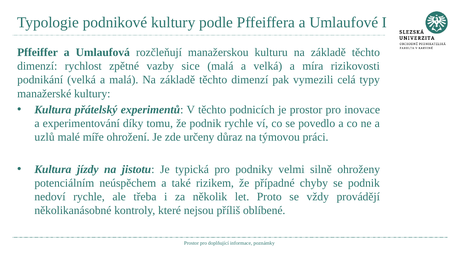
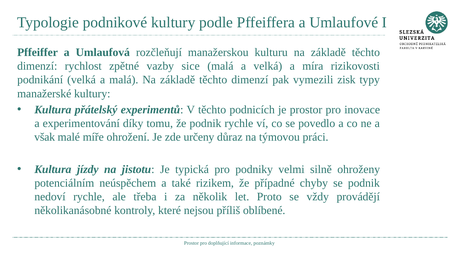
celá: celá -> zisk (346, 80)
uzlů: uzlů -> však (45, 137)
